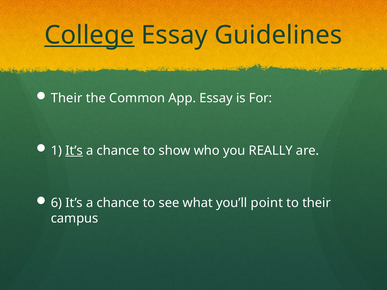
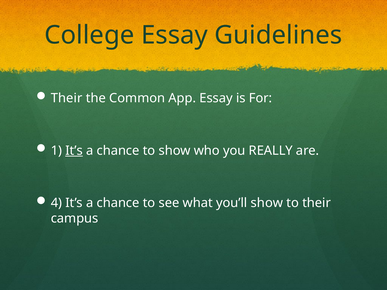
College underline: present -> none (89, 35)
6: 6 -> 4 (56, 203)
you’ll point: point -> show (267, 203)
